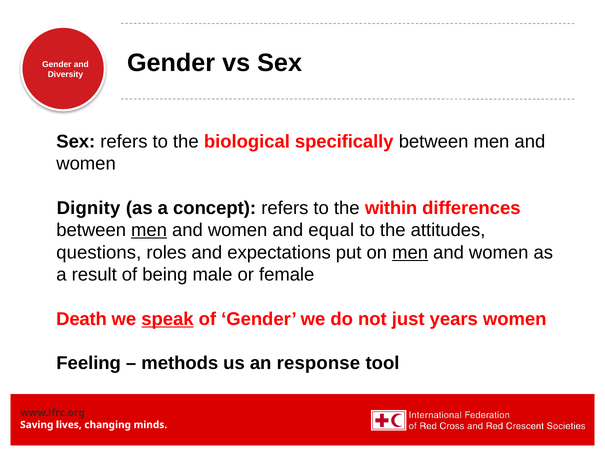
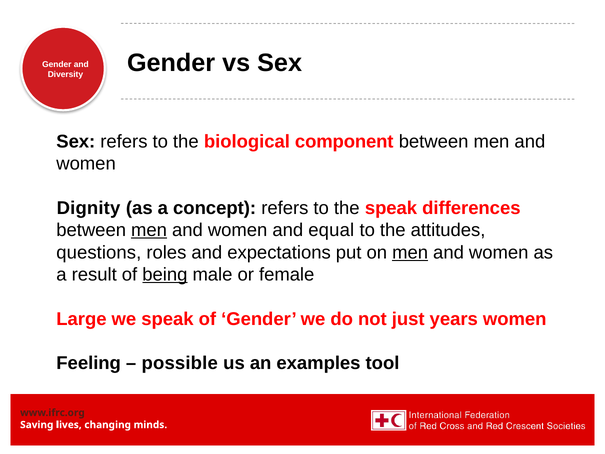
specifically: specifically -> component (344, 141)
the within: within -> speak (391, 208)
being underline: none -> present (165, 274)
Death: Death -> Large (81, 319)
speak underline: present -> none (167, 319)
methods: methods -> possible (180, 363)
response: response -> examples (319, 363)
